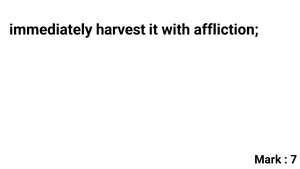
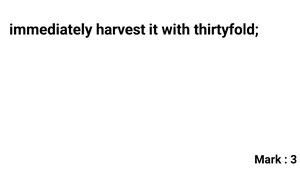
affliction: affliction -> thirtyfold (226, 30)
7: 7 -> 3 (294, 159)
